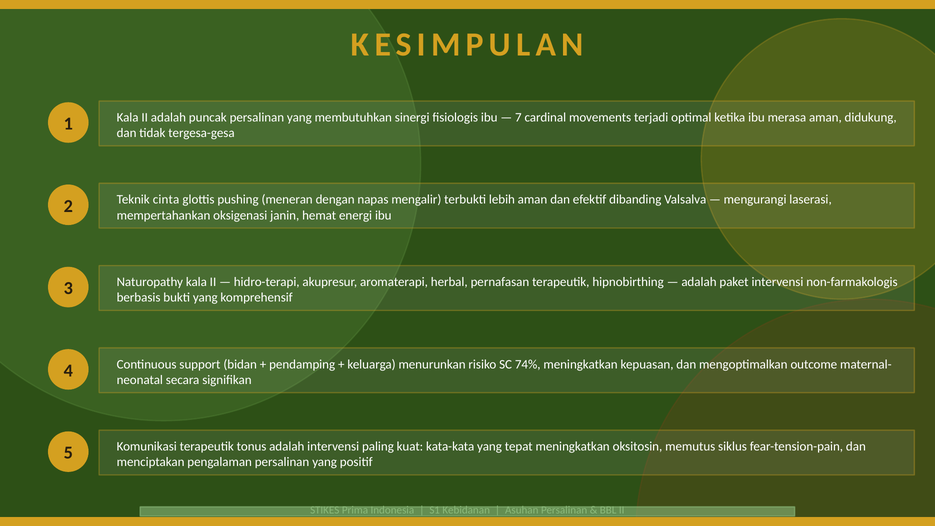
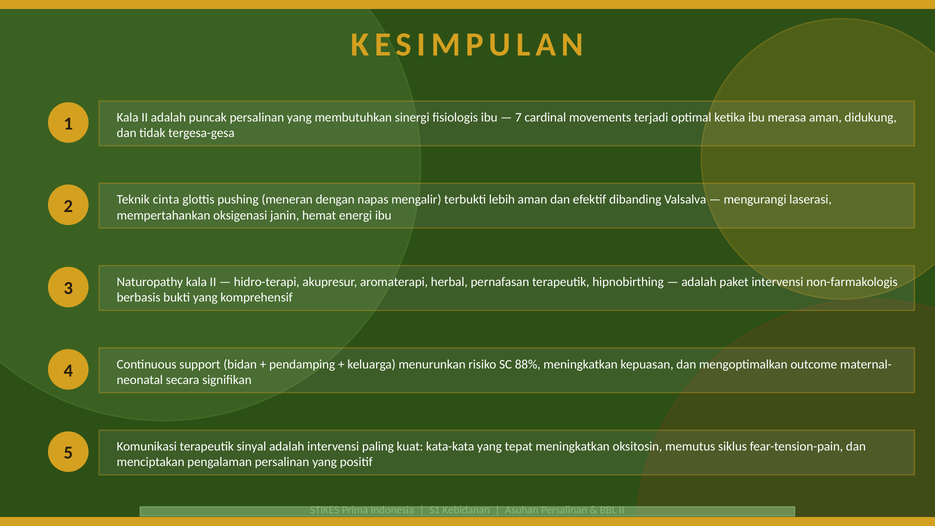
74%: 74% -> 88% (528, 364)
tonus: tonus -> sinyal (252, 447)
